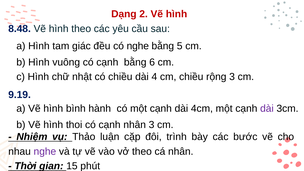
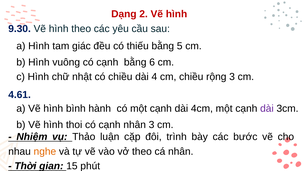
8.48: 8.48 -> 9.30 (20, 29)
có nghe: nghe -> thiếu (138, 46)
9.19: 9.19 -> 4.61 (20, 95)
nghe colour: purple -> orange (45, 151)
